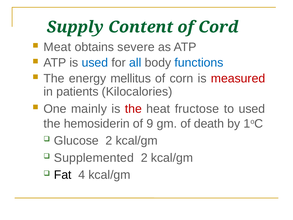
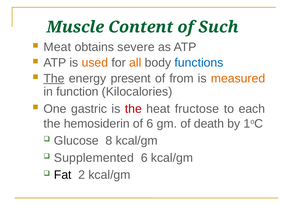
Supply: Supply -> Muscle (75, 27)
Cord: Cord -> Such (218, 27)
used colour: blue -> orange (95, 63)
all colour: blue -> orange (135, 63)
The underline: none -> present (54, 78)
mellitus: mellitus -> present (131, 78)
corn: corn -> from (182, 78)
measured colour: red -> orange (238, 78)
patients: patients -> function (77, 91)
mainly: mainly -> gastric (89, 109)
to used: used -> each (252, 109)
of 9: 9 -> 6 (150, 123)
2: 2 -> 8 (109, 141)
2: 2 -> 6 (144, 158)
4: 4 -> 2 (82, 175)
